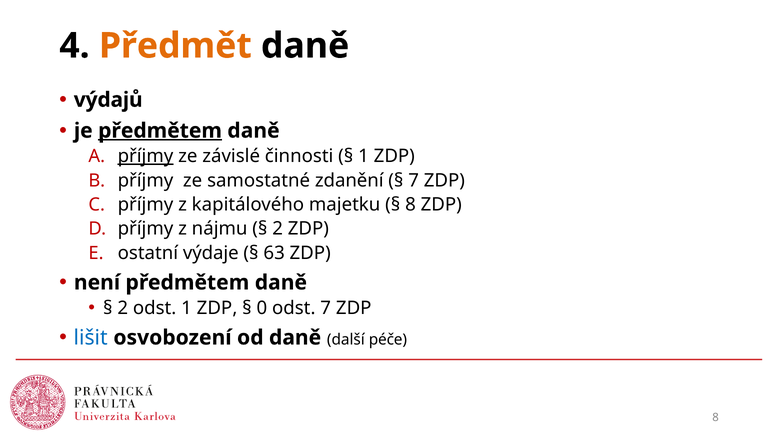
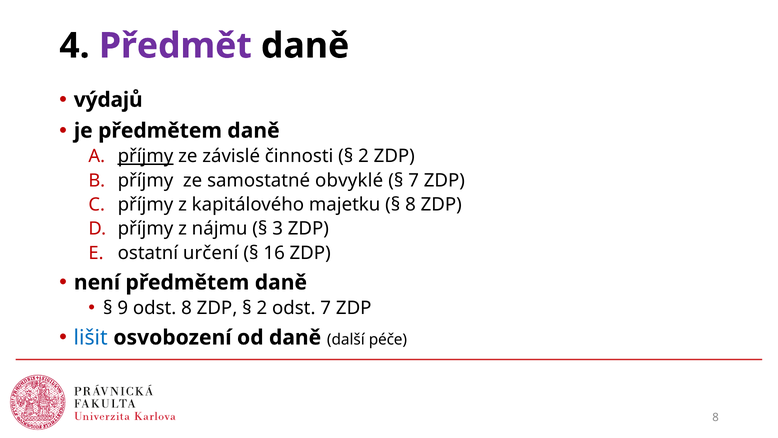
Předmět colour: orange -> purple (175, 46)
předmětem underline: present -> none (160, 131)
1: 1 -> 2 (364, 156)
zdanění: zdanění -> obvyklé (349, 180)
2: 2 -> 3 (278, 229)
výdaje: výdaje -> určení (211, 253)
63: 63 -> 16 (274, 253)
2: 2 -> 9 (123, 308)
odst 1: 1 -> 8 (187, 308)
0: 0 -> 2 (262, 308)
